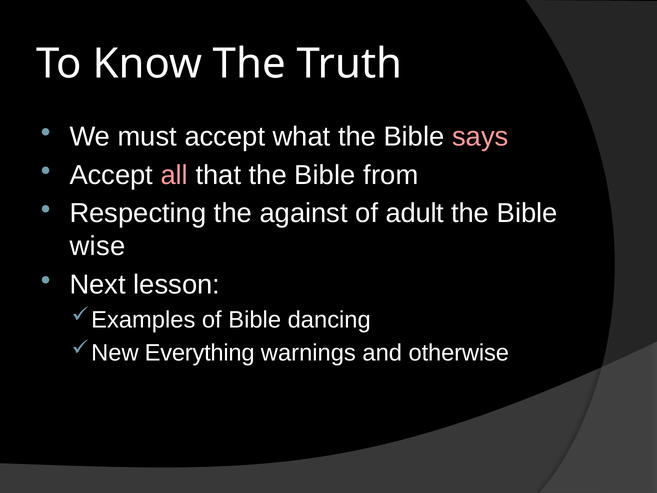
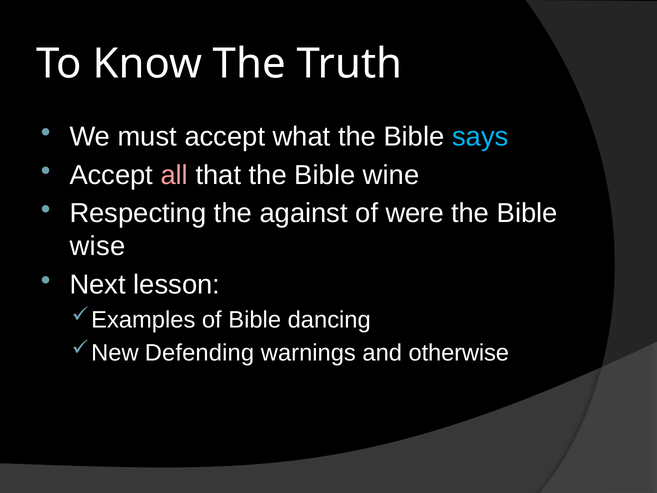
says colour: pink -> light blue (480, 137)
from: from -> wine (391, 175)
adult: adult -> were (415, 213)
Everything: Everything -> Defending (199, 353)
